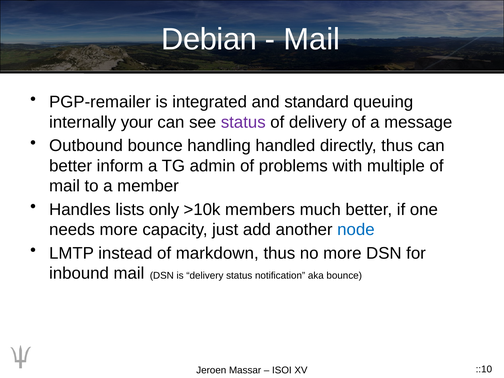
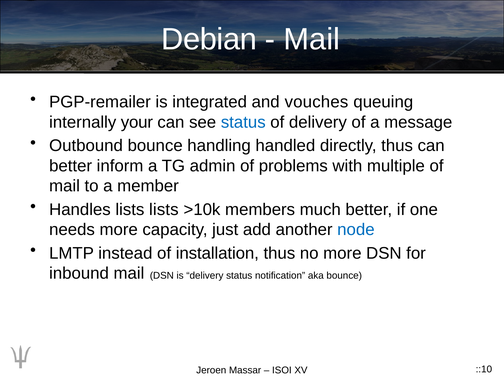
standard: standard -> vouches (316, 102)
status colour: purple -> blue (243, 122)
lists only: only -> lists (164, 209)
markdown: markdown -> installation (217, 253)
